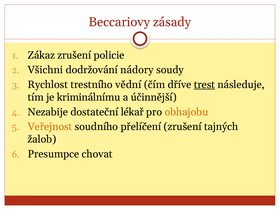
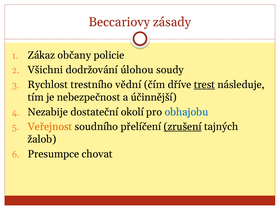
Zákaz zrušení: zrušení -> občany (74, 55)
nádory: nádory -> úlohou (137, 70)
kriminálnímu: kriminálnímu -> nebezpečnost (89, 97)
lékař: lékař -> okolí (132, 112)
obhajobu colour: orange -> blue (186, 112)
zrušení underline: none -> present (183, 127)
